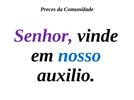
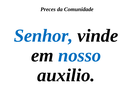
Senhor colour: purple -> blue (43, 36)
